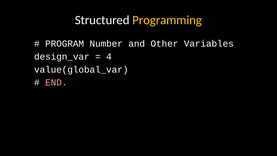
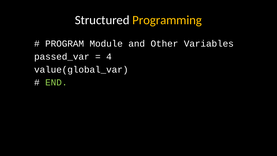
Number: Number -> Module (106, 44)
design_var: design_var -> passed_var (62, 57)
END colour: pink -> light green (56, 82)
